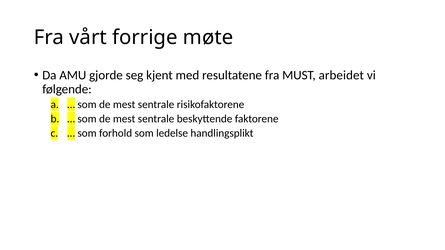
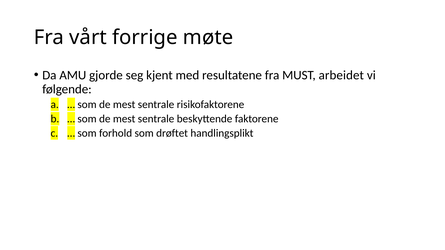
ledelse: ledelse -> drøftet (172, 133)
